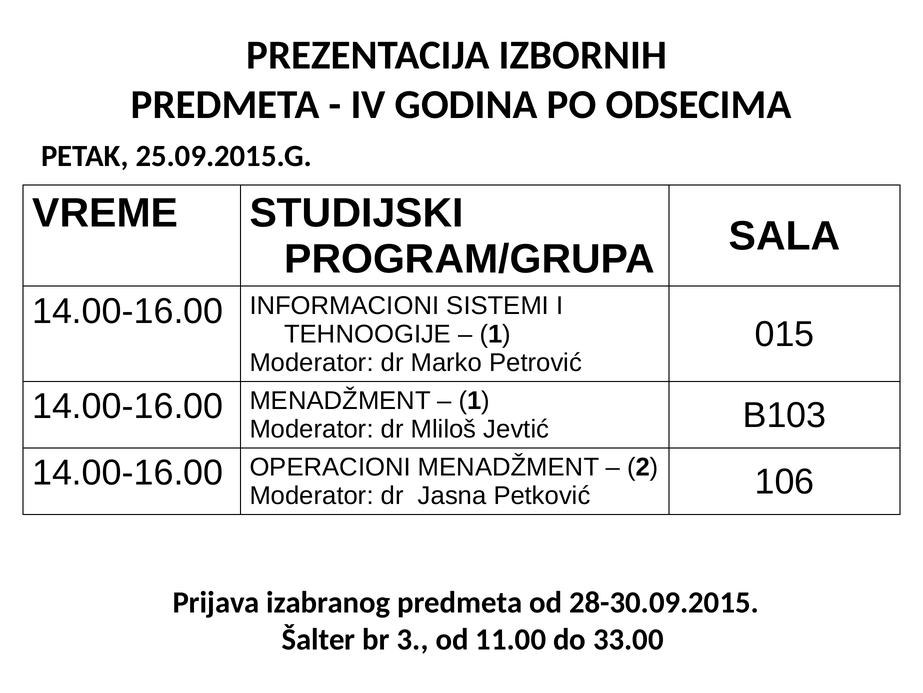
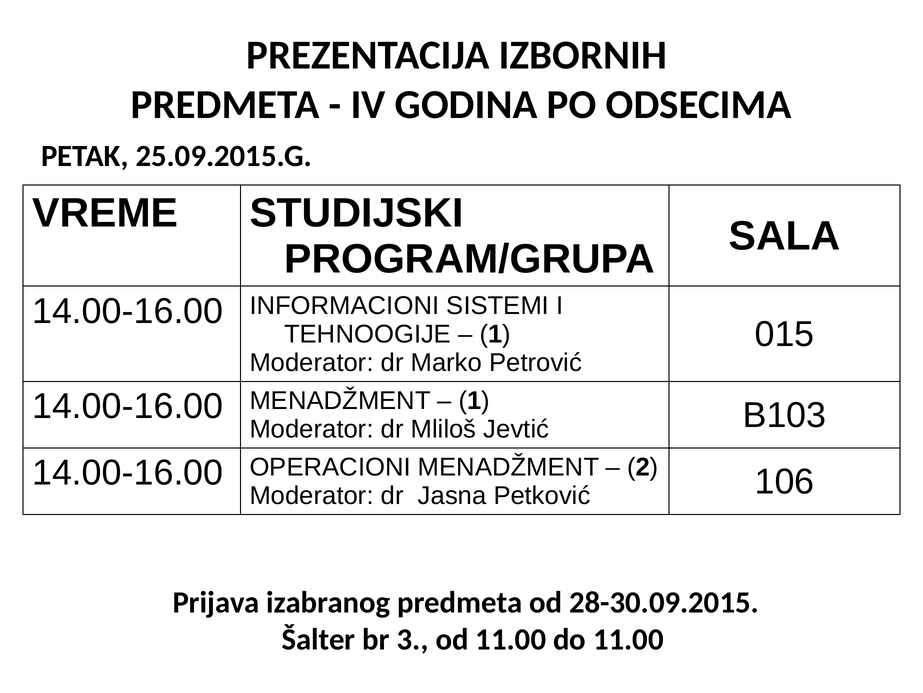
do 33.00: 33.00 -> 11.00 (628, 639)
